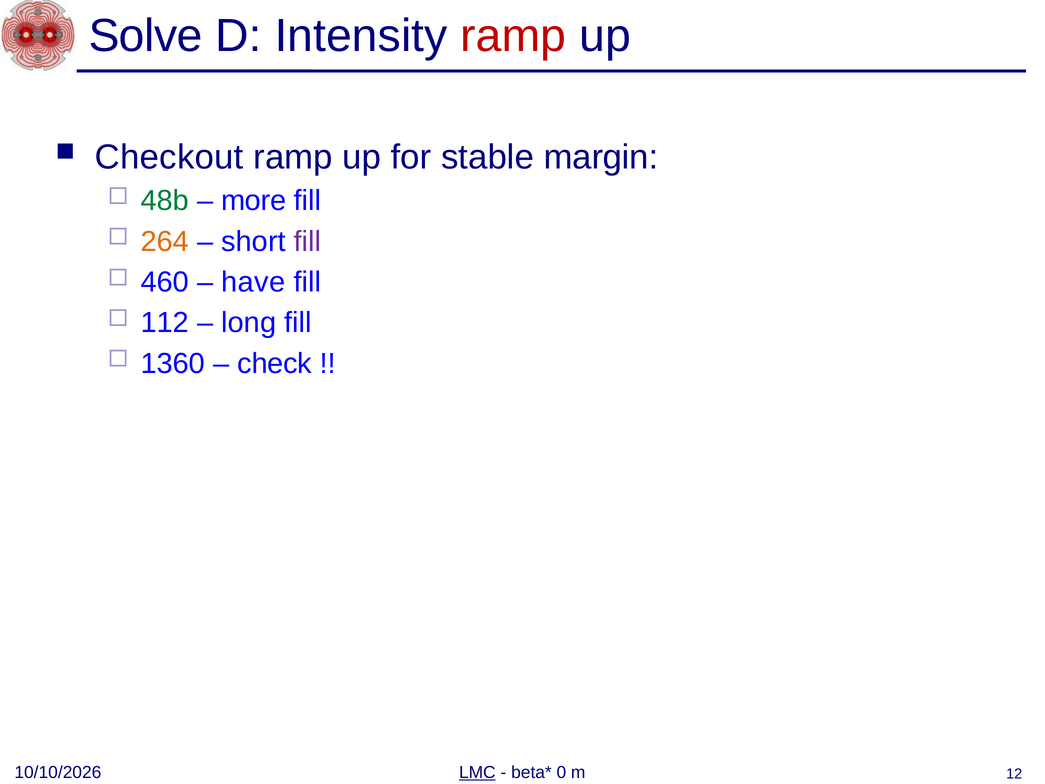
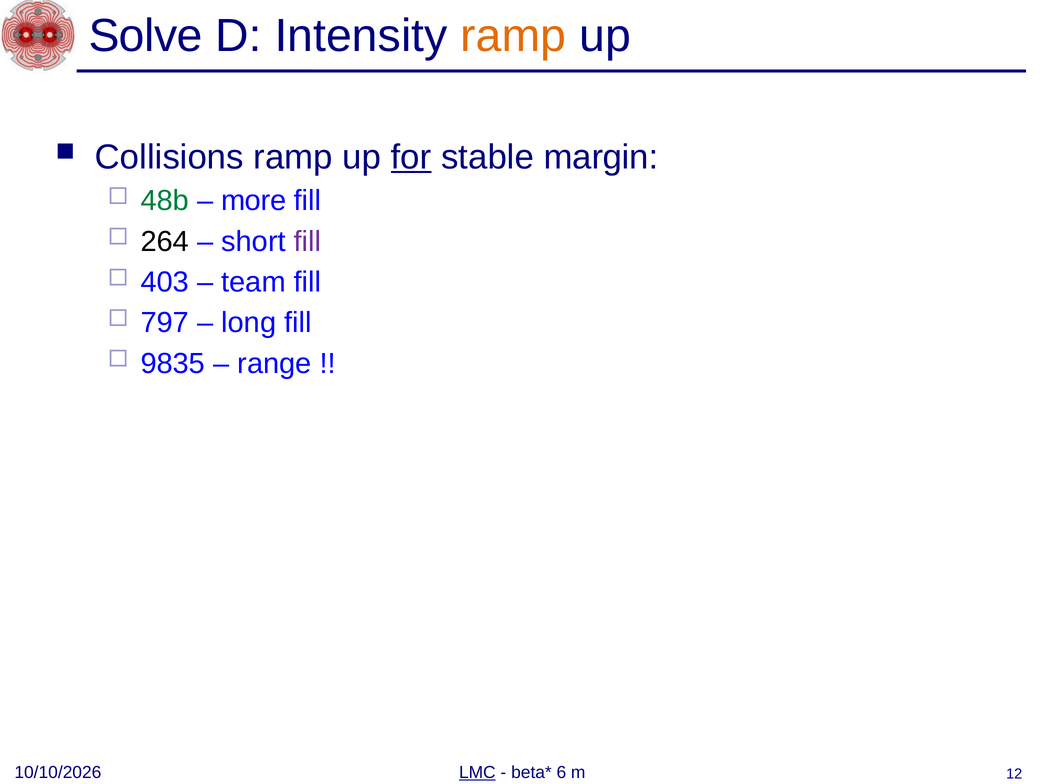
ramp colour: red -> orange (513, 36)
Checkout: Checkout -> Collisions (169, 157)
for underline: none -> present (411, 157)
264 colour: orange -> black (165, 241)
460: 460 -> 403 (165, 282)
have: have -> team (254, 282)
112: 112 -> 797 (165, 323)
1360: 1360 -> 9835 (173, 363)
check: check -> range (275, 363)
0: 0 -> 6 (561, 772)
